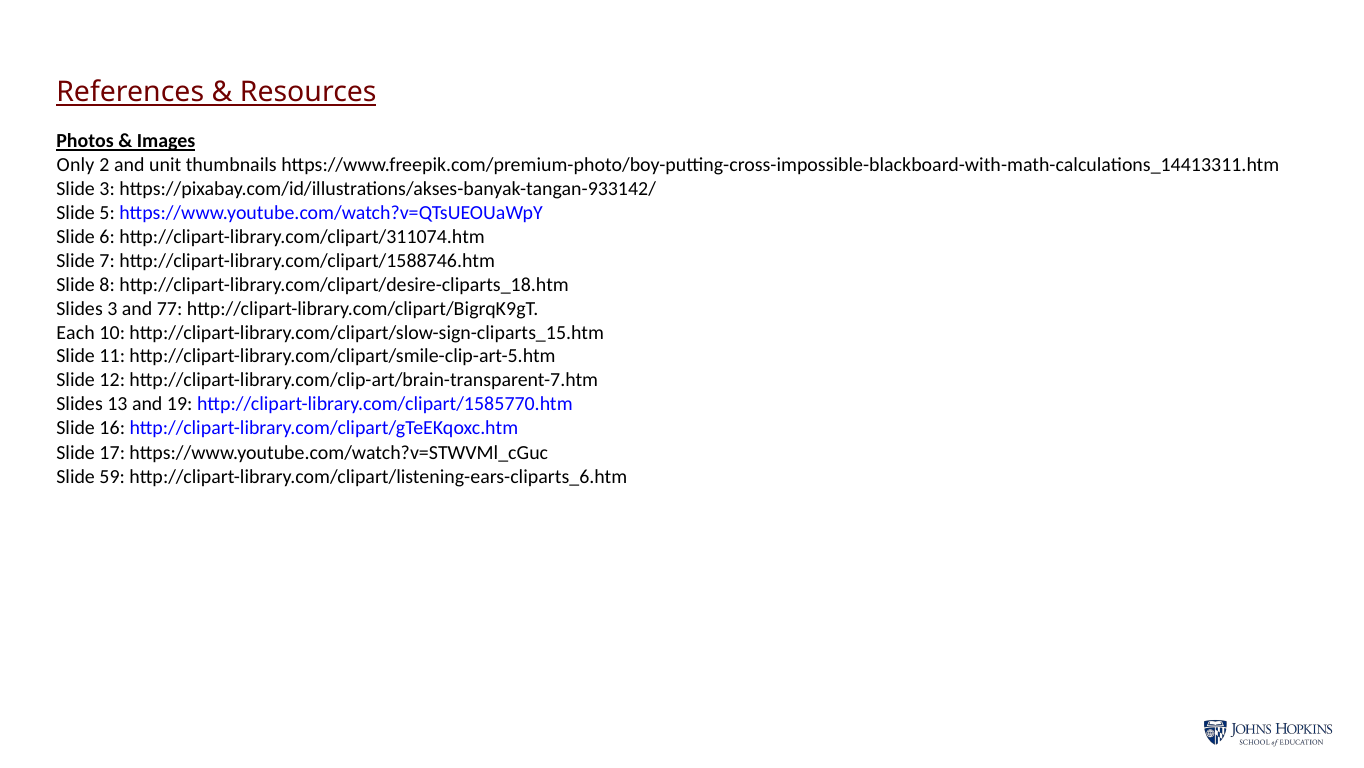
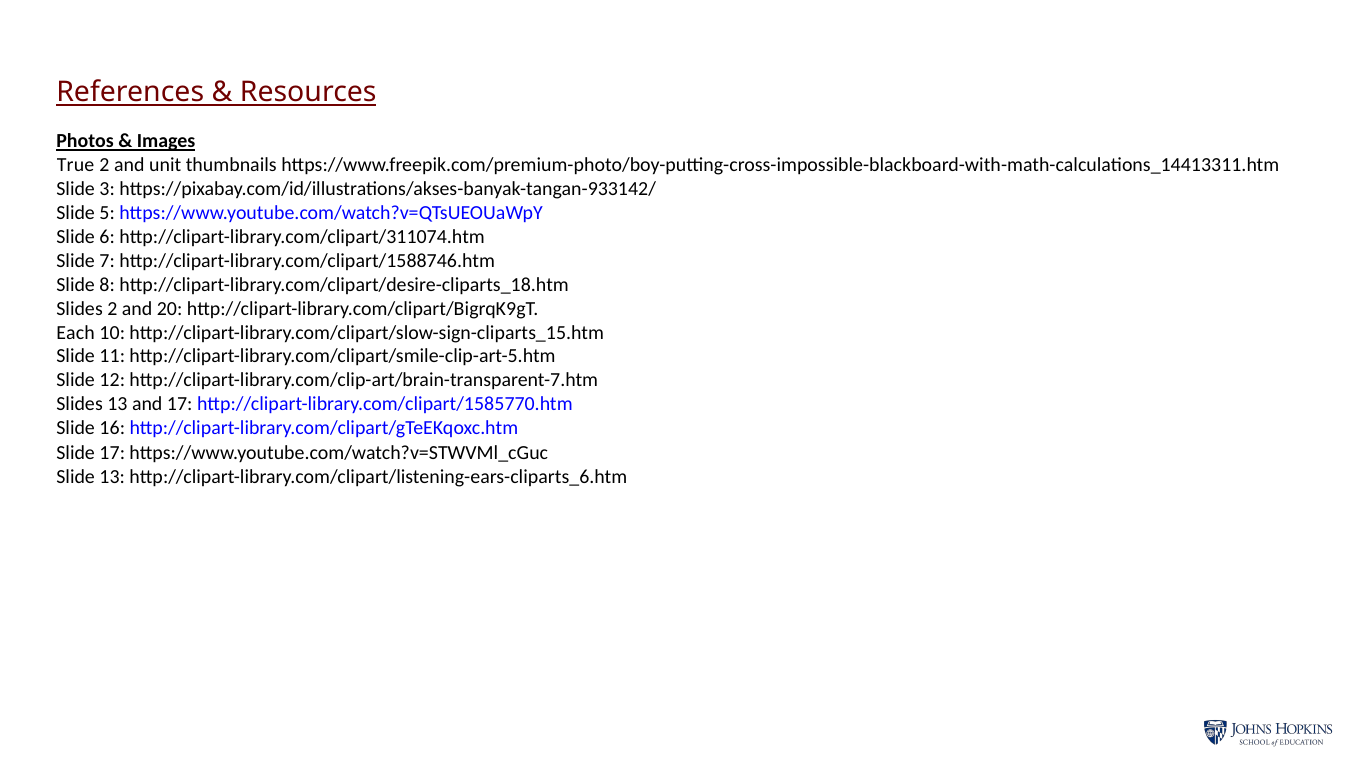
Only: Only -> True (76, 165)
Slides 3: 3 -> 2 (112, 308)
77: 77 -> 20 (170, 308)
and 19: 19 -> 17 (180, 404)
Slide 59: 59 -> 13 (112, 476)
